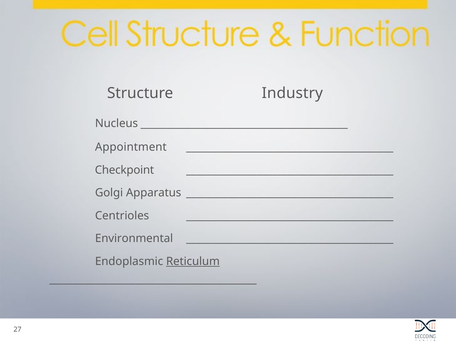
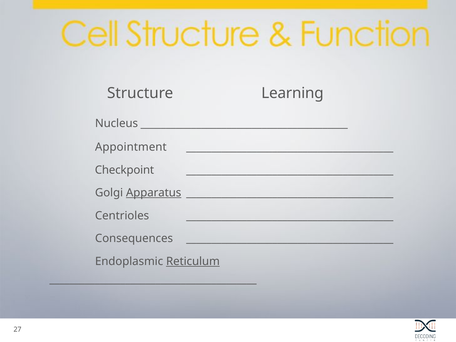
Industry: Industry -> Learning (292, 93)
Apparatus underline: none -> present (154, 193)
Environmental: Environmental -> Consequences (134, 238)
